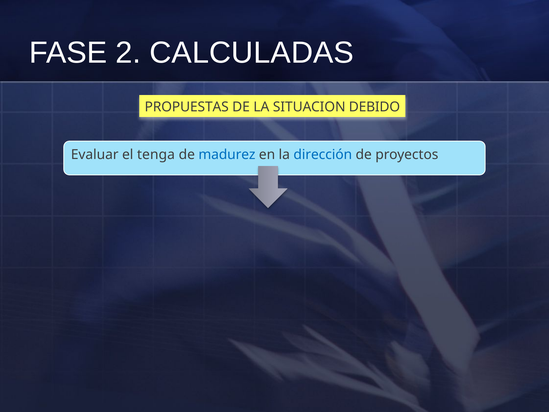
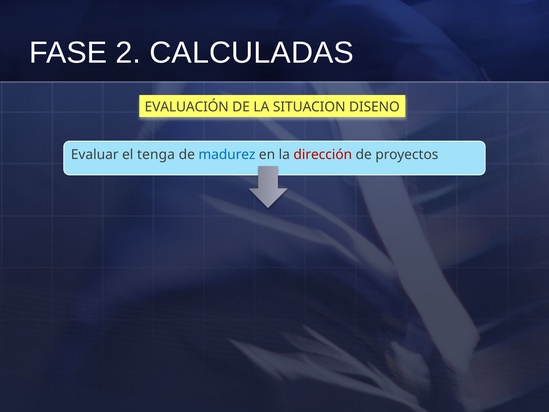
PROPUESTAS: PROPUESTAS -> EVALUACIÓN (187, 107)
DEBIDO: DEBIDO -> DISENO (374, 107)
dirección colour: blue -> red (323, 155)
